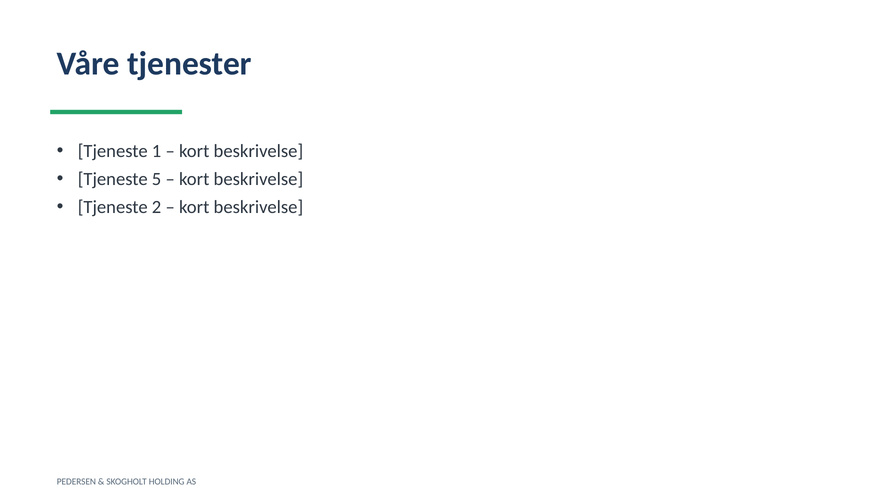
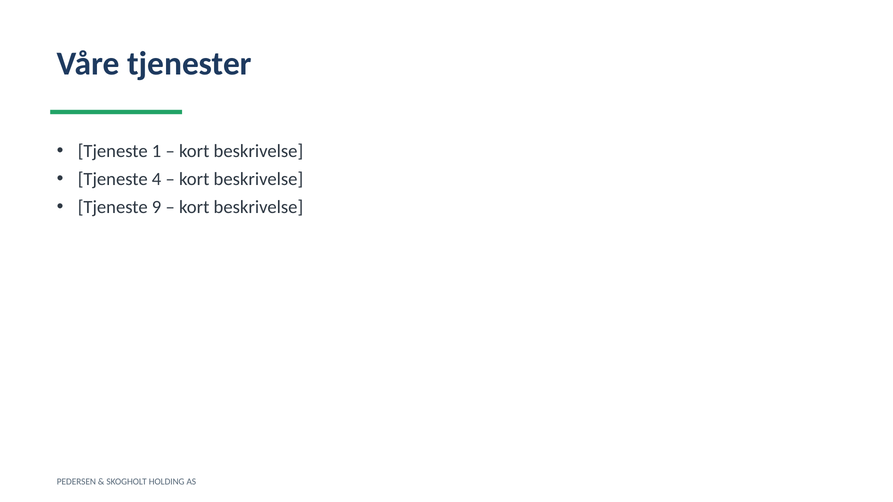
5: 5 -> 4 (157, 179)
2: 2 -> 9 (157, 207)
